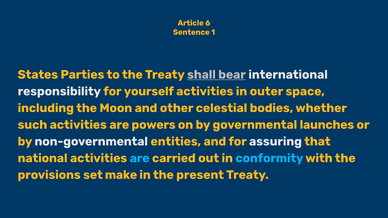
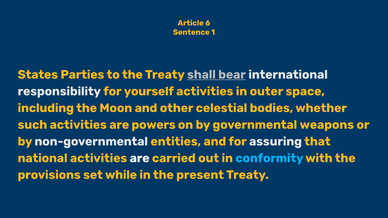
launches: launches -> weapons (327, 125)
are colour: light blue -> white (140, 158)
make: make -> while (121, 175)
